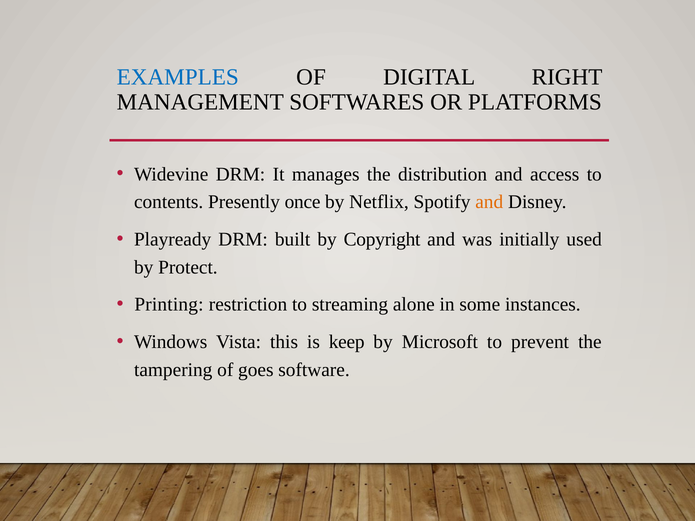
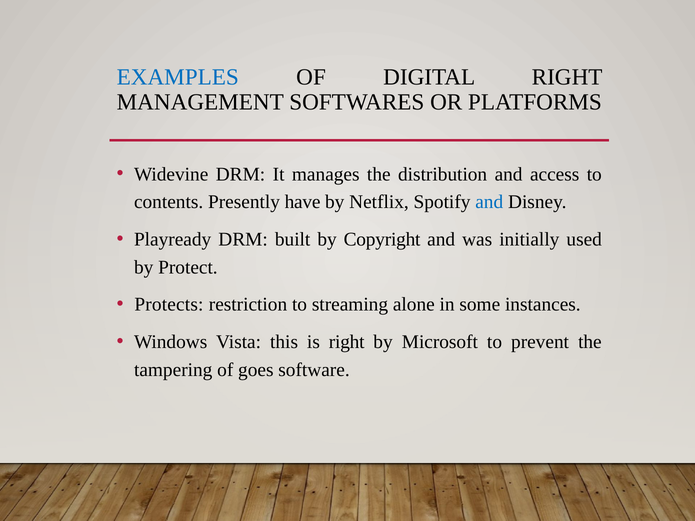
once: once -> have (303, 202)
and colour: orange -> blue (489, 202)
Printing: Printing -> Protects (169, 305)
is keep: keep -> right (347, 342)
